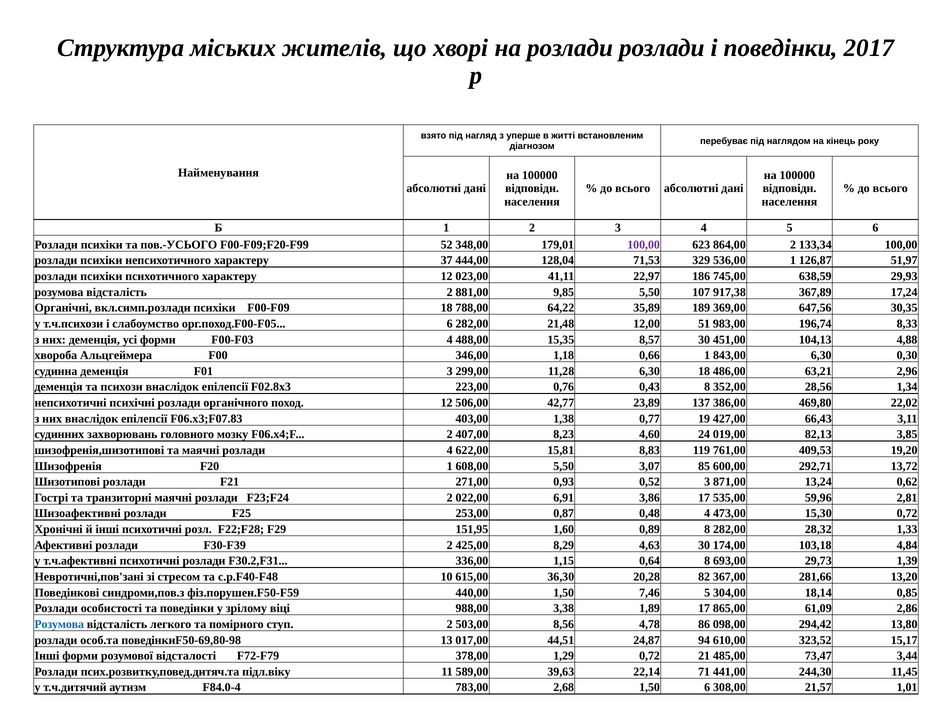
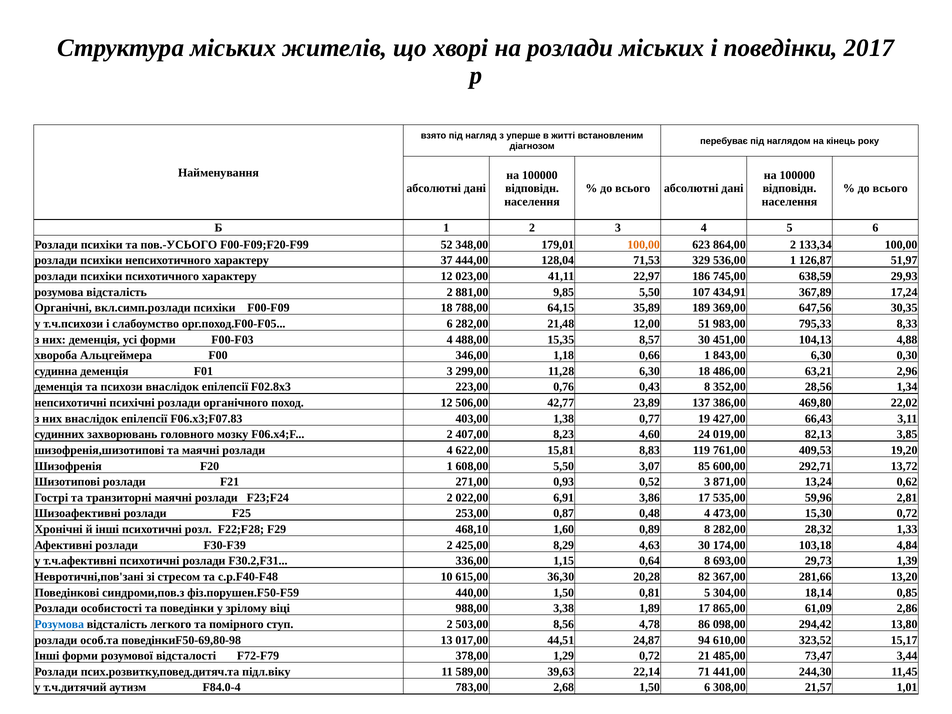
розлади розлади: розлади -> міських (662, 48)
100,00 colour: purple -> orange (644, 245)
917,38: 917,38 -> 434,91 (729, 292)
64,22: 64,22 -> 64,15 (561, 308)
196,74: 196,74 -> 795,33 (815, 324)
151,95: 151,95 -> 468,10 (472, 529)
7,46: 7,46 -> 0,81 (650, 593)
